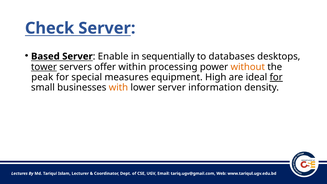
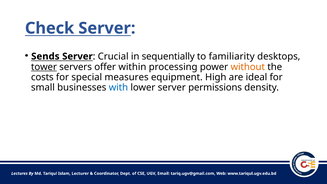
Based: Based -> Sends (45, 56)
Enable: Enable -> Crucial (113, 56)
databases: databases -> familiarity (232, 56)
peak: peak -> costs (42, 77)
for underline: present -> none (276, 77)
with colour: orange -> blue (118, 88)
information: information -> permissions (215, 88)
